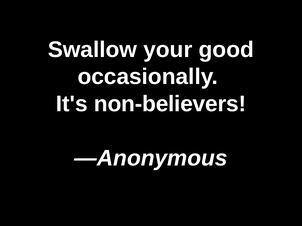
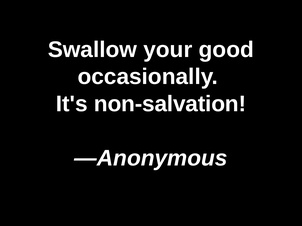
non-believers: non-believers -> non-salvation (170, 104)
